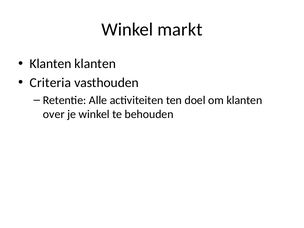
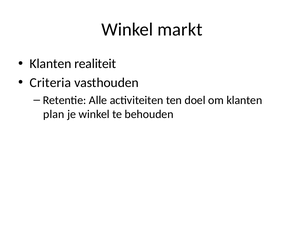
Klanten klanten: klanten -> realiteit (95, 64)
over: over -> plan (54, 114)
